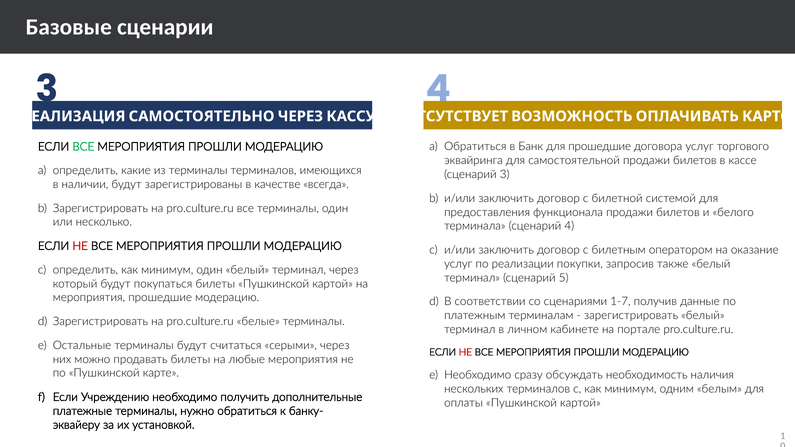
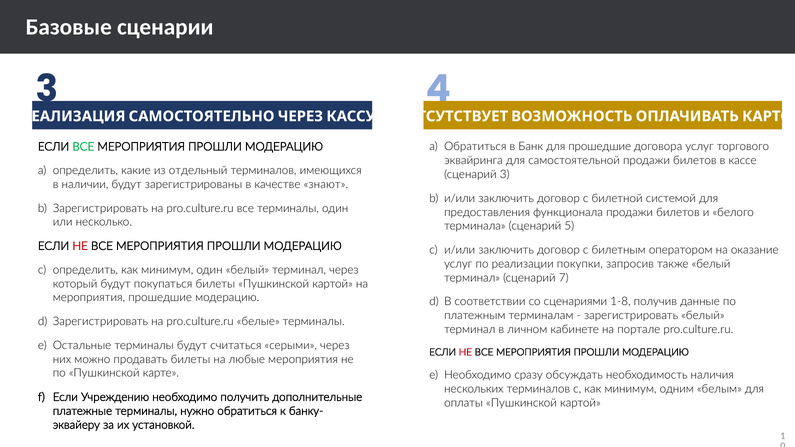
из терминалы: терминалы -> отдельный (198, 171)
всегда: всегда -> знают (326, 184)
сценарий 4: 4 -> 5 (569, 226)
5: 5 -> 7 (564, 278)
1-7: 1-7 -> 1-8 (620, 302)
